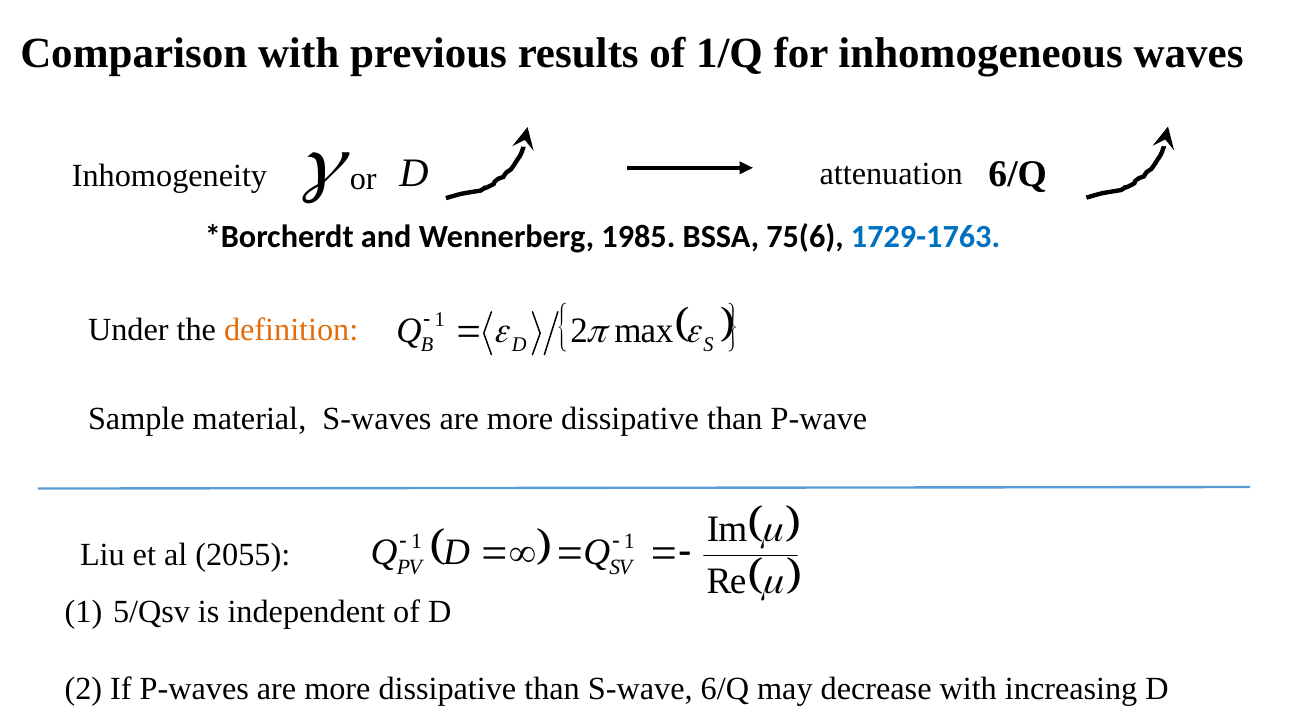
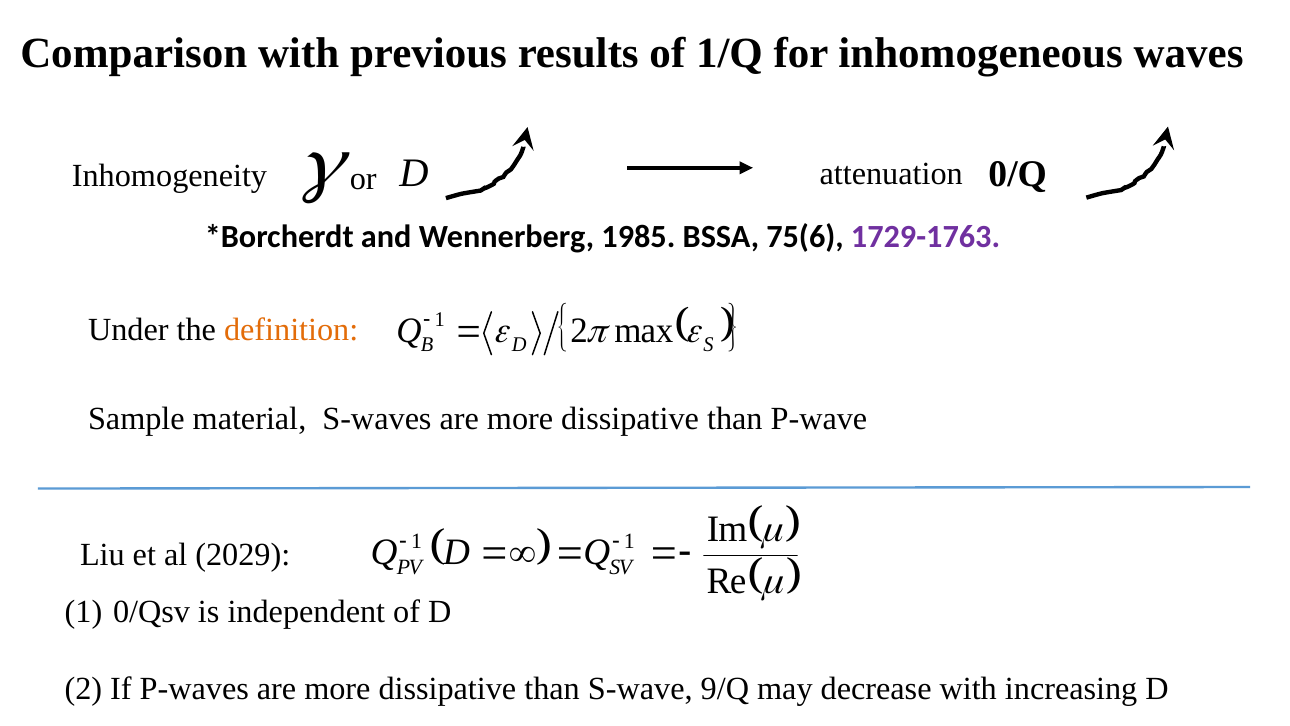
Inhomogeneity 6/Q: 6/Q -> 0/Q (1018, 174)
1729-1763 colour: blue -> purple (926, 237)
2055: 2055 -> 2029 (243, 555)
5/Qsv: 5/Qsv -> 0/Qsv (151, 611)
S-wave 6/Q: 6/Q -> 9/Q (725, 688)
